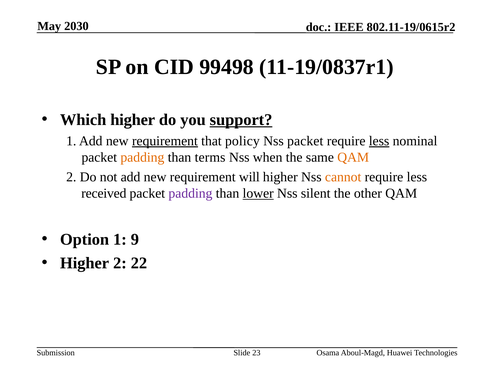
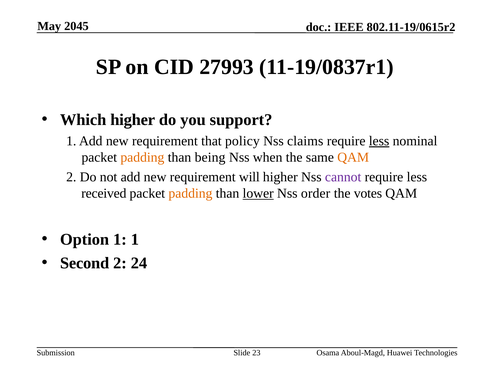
2030: 2030 -> 2045 (76, 26)
99498: 99498 -> 27993 (227, 67)
support underline: present -> none (241, 120)
requirement underline: present -> none (165, 141)
Nss packet: packet -> claims (305, 141)
terms: terms -> being (210, 157)
cannot colour: orange -> purple (343, 177)
padding colour: purple -> orange (190, 193)
silent: silent -> order (316, 193)
other: other -> votes (368, 193)
1 9: 9 -> 1 (135, 239)
Higher: Higher -> Second (85, 263)
22: 22 -> 24 (139, 263)
